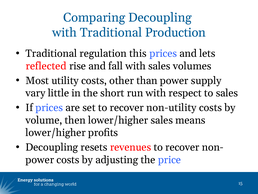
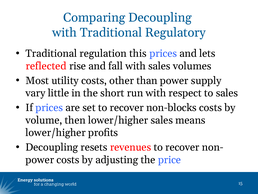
Production: Production -> Regulatory (175, 32)
non-utility: non-utility -> non-blocks (171, 107)
